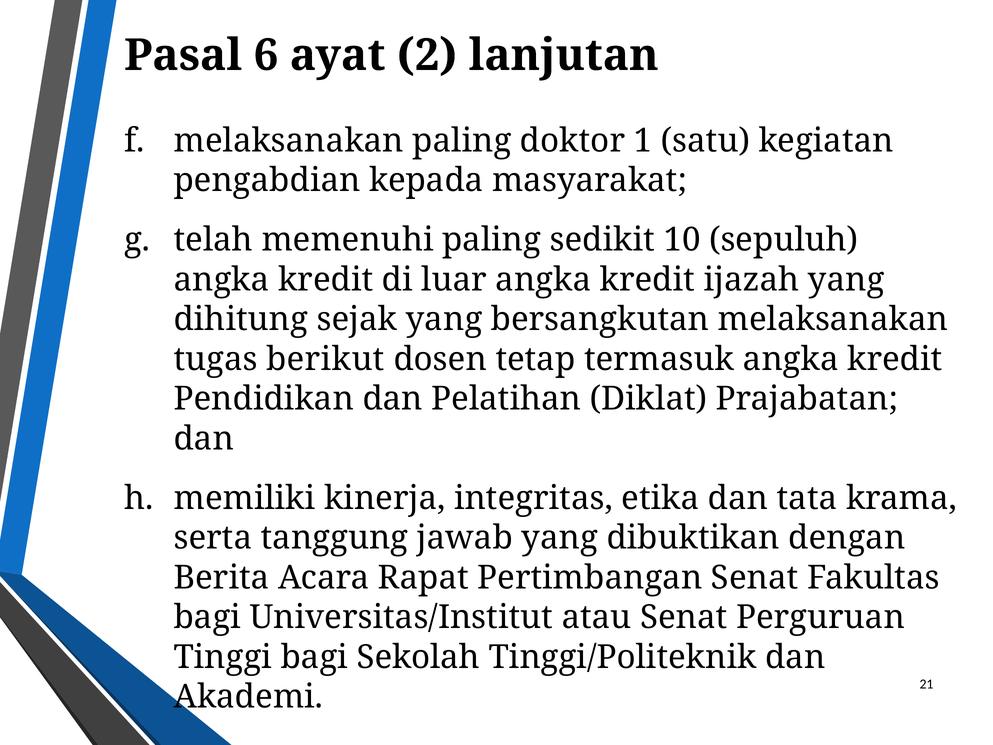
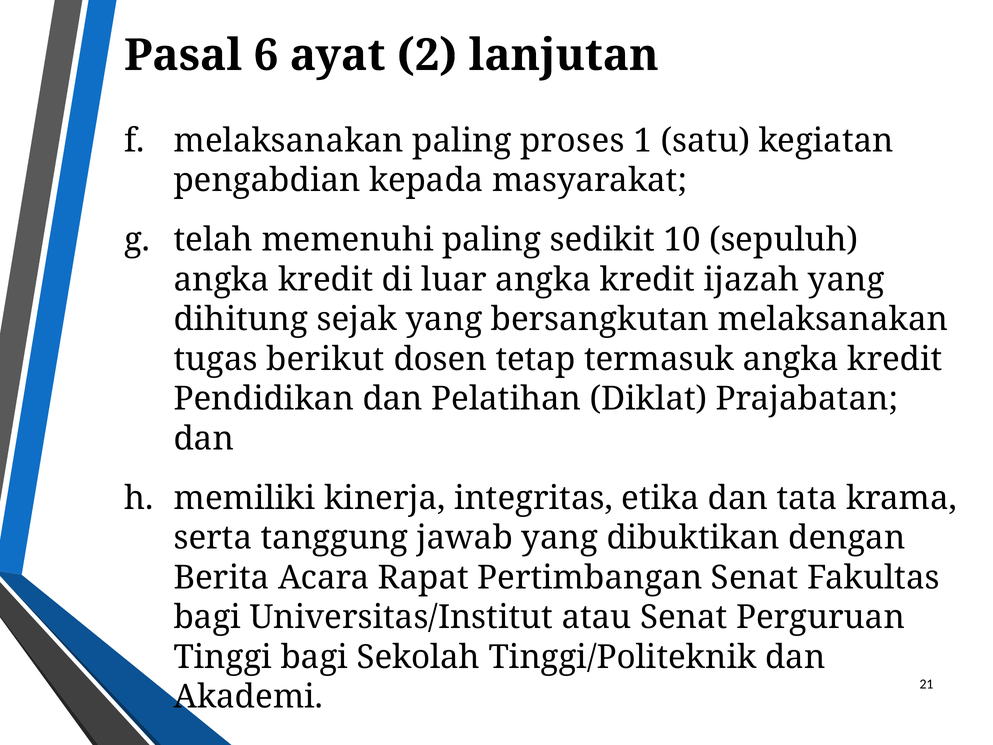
doktor: doktor -> proses (572, 141)
